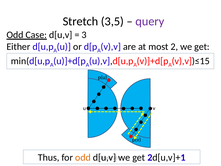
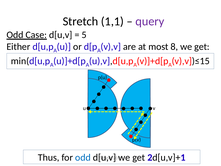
3,5: 3,5 -> 1,1 (112, 21)
3: 3 -> 5 (84, 35)
2: 2 -> 8 (174, 47)
odd colour: orange -> blue (83, 157)
